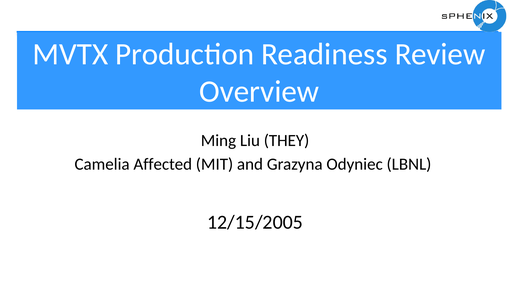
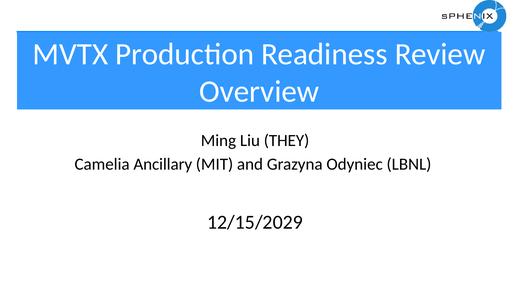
Affected: Affected -> Ancillary (163, 164)
12/15/2005: 12/15/2005 -> 12/15/2029 (255, 222)
